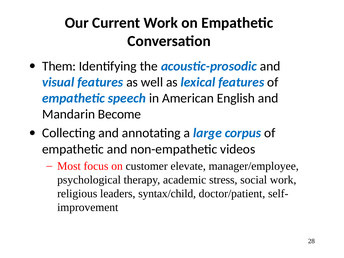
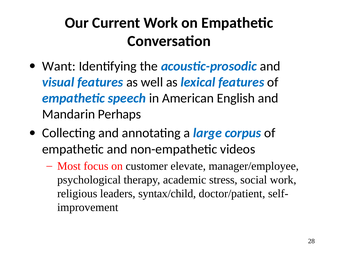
Them: Them -> Want (59, 66)
Become: Become -> Perhaps (120, 114)
